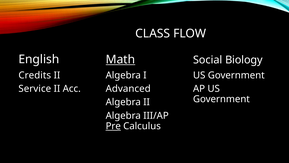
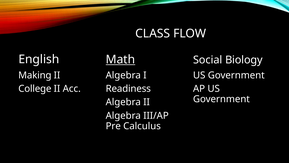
Credits: Credits -> Making (35, 75)
Service: Service -> College (35, 89)
Advanced: Advanced -> Readiness (128, 88)
Pre underline: present -> none (113, 126)
